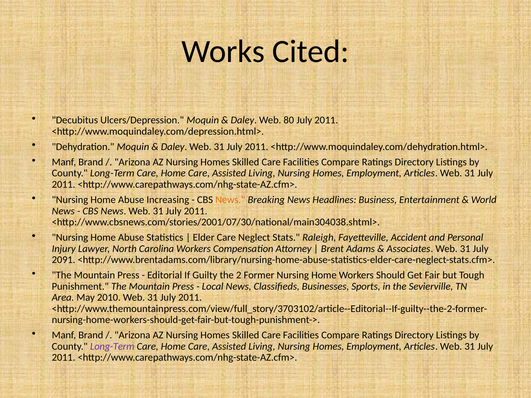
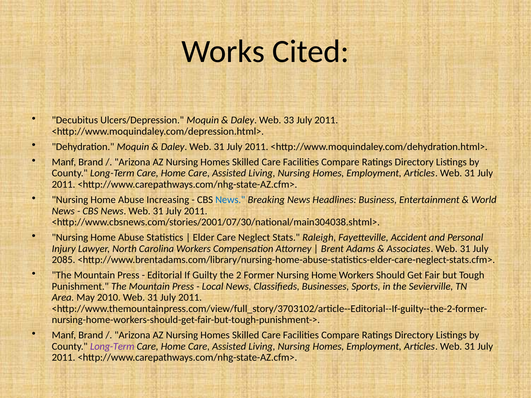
80: 80 -> 33 (289, 120)
News colour: orange -> blue (230, 200)
2091: 2091 -> 2085 (64, 260)
